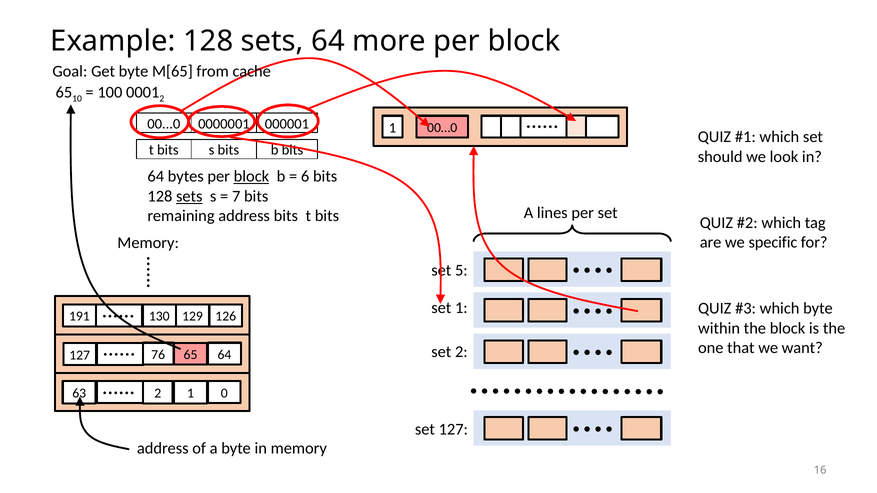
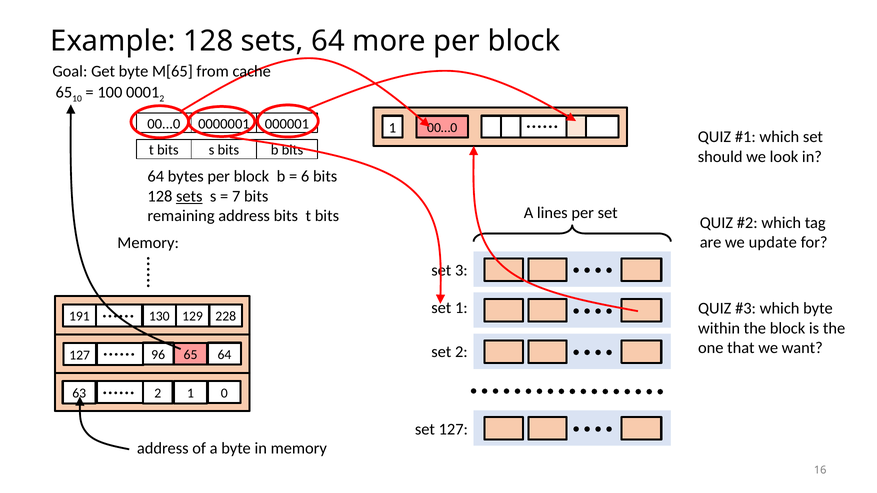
block underline: present -> none (251, 177)
specific: specific -> update (773, 243)
5: 5 -> 3 (461, 271)
126: 126 -> 228 (226, 317)
76: 76 -> 96 (158, 355)
